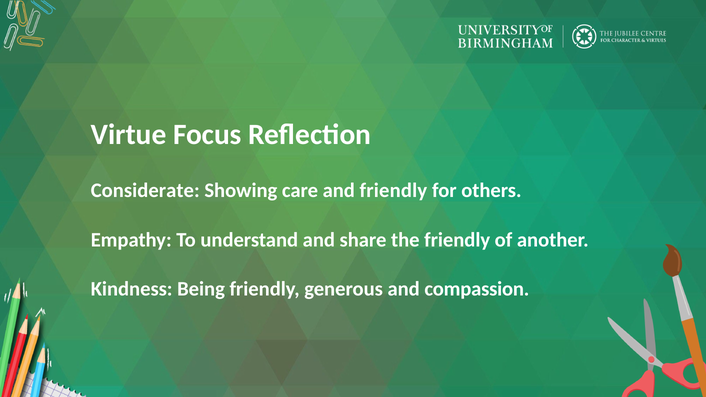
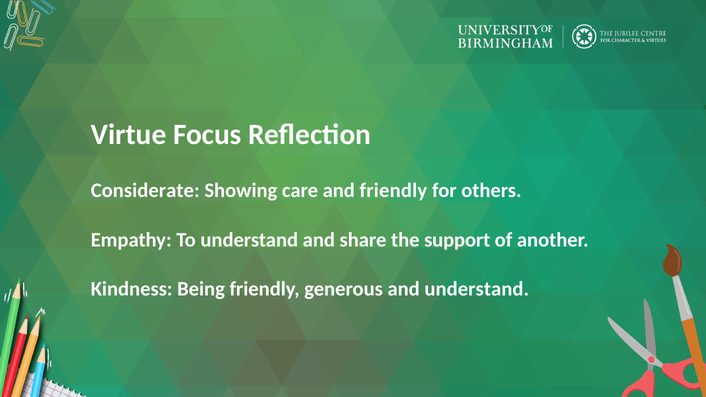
the friendly: friendly -> support (457, 240)
and compassion: compassion -> understand (477, 289)
